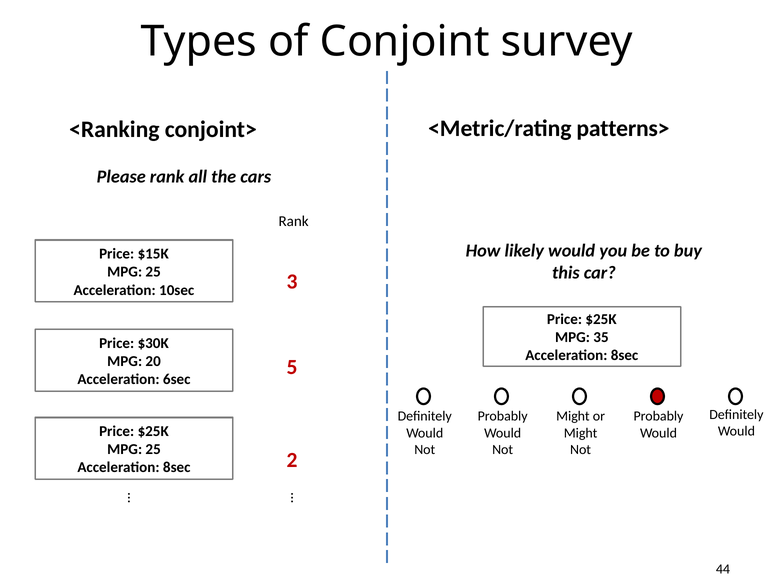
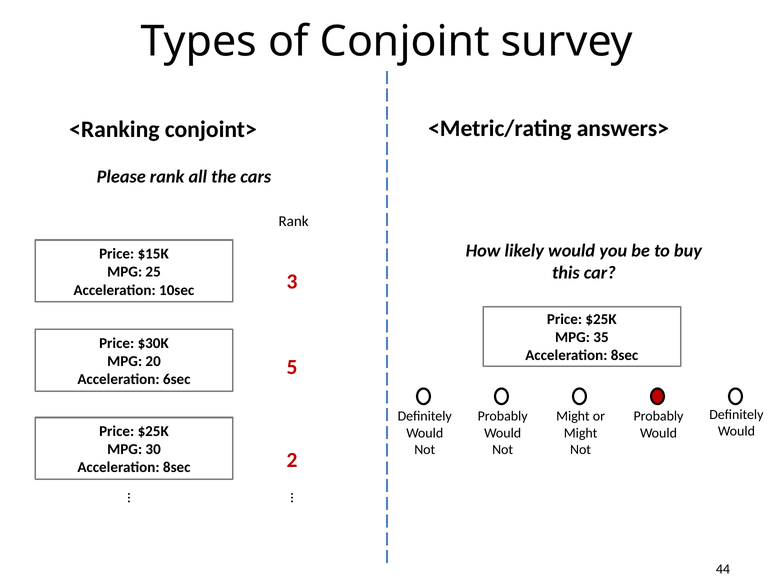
patterns>: patterns> -> answers> (623, 128)
25: 25 -> 30 (153, 450)
